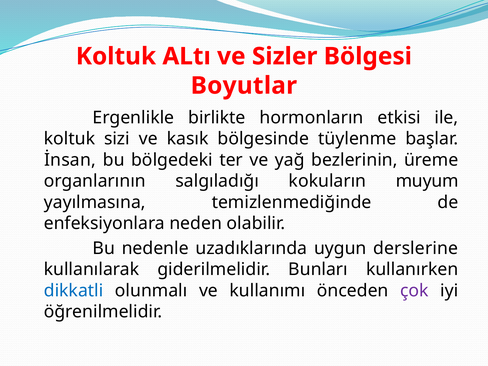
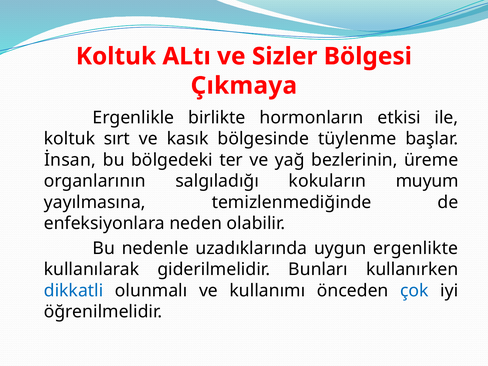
Boyutlar: Boyutlar -> Çıkmaya (244, 86)
sizi: sizi -> sırt (117, 139)
derslerine: derslerine -> ergenlikte (416, 248)
çok colour: purple -> blue (414, 291)
